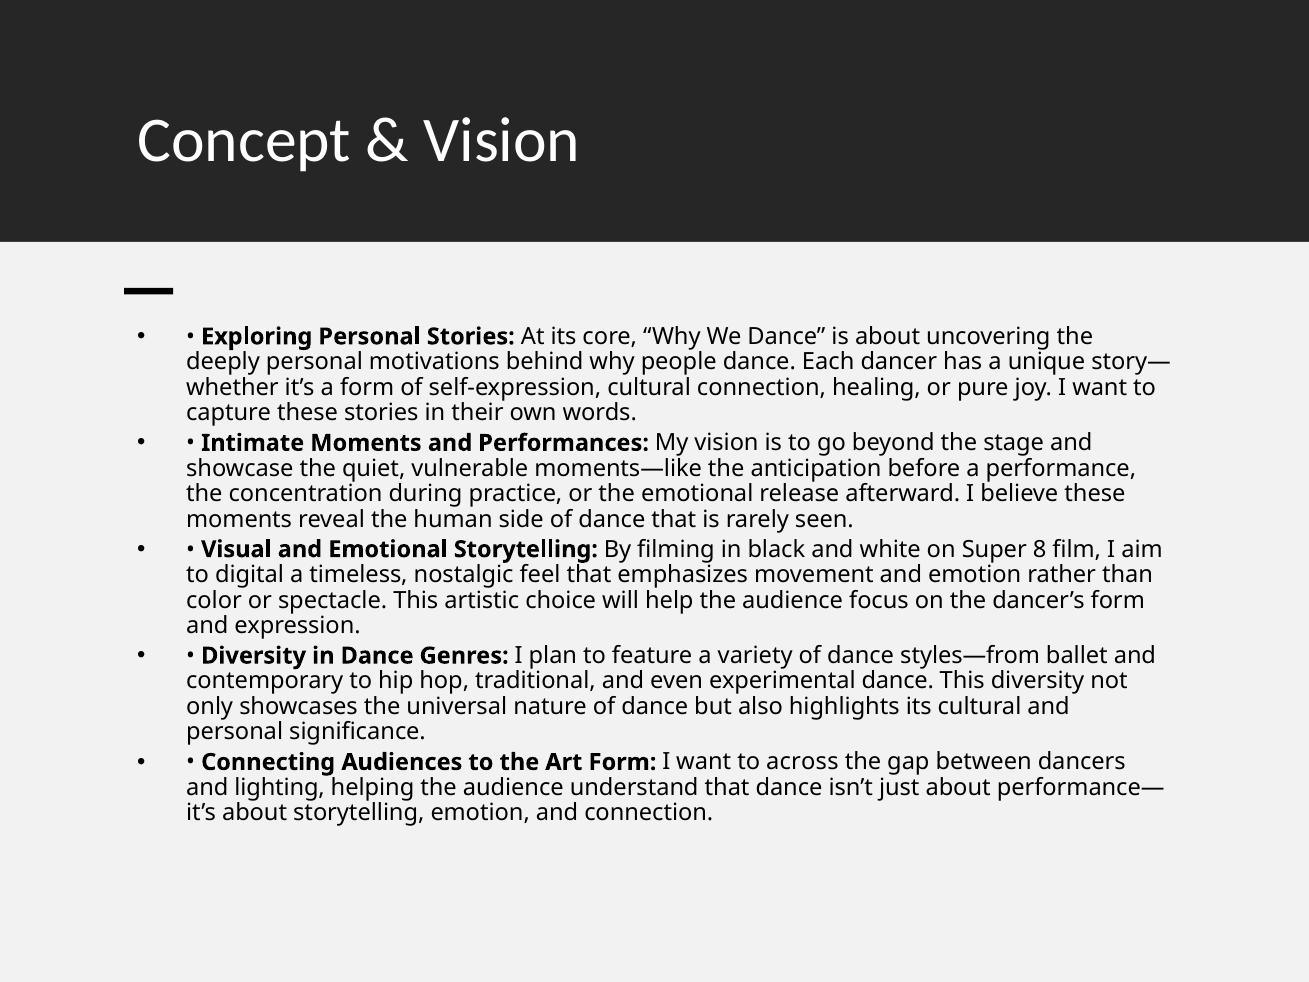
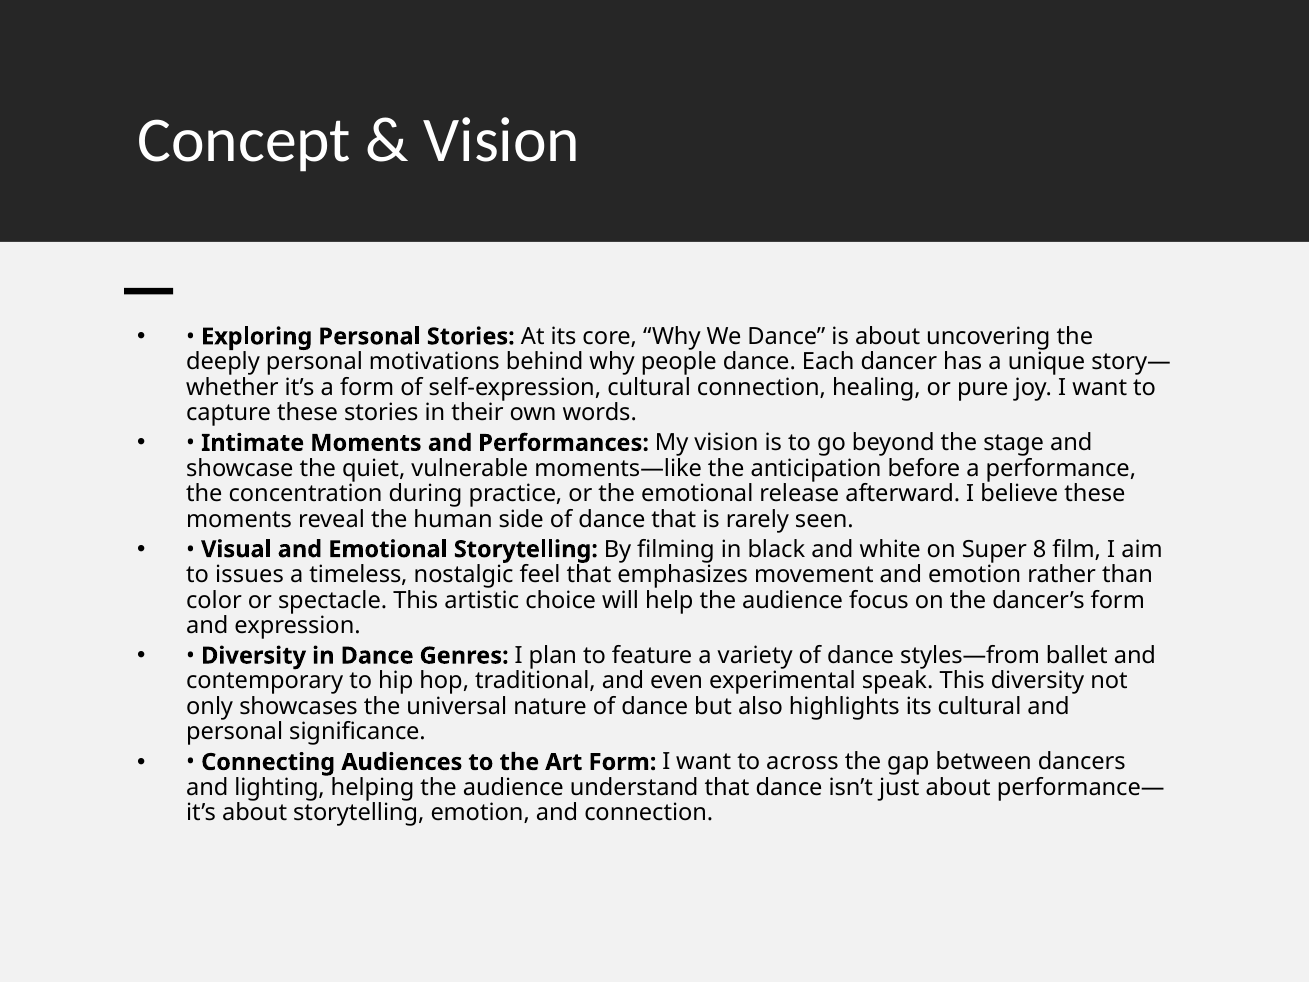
digital: digital -> issues (249, 575)
experimental dance: dance -> speak (898, 681)
